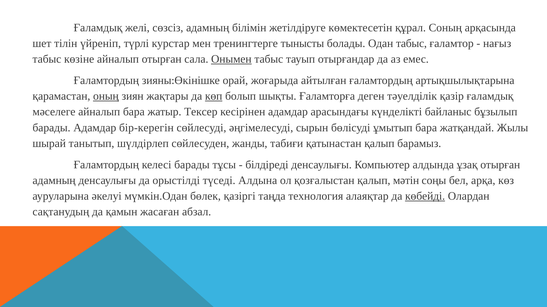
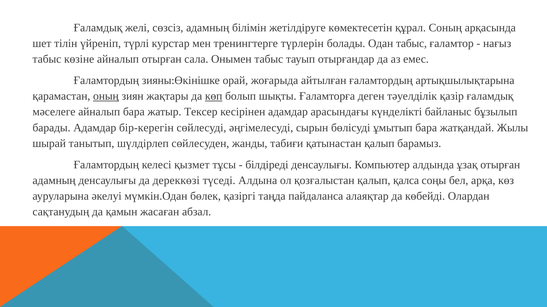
тынысты: тынысты -> түрлерін (302, 44)
Онымен underline: present -> none (231, 59)
келесі барады: барады -> қызмет (192, 165)
орыстілді: орыстілді -> дереккөзі (176, 181)
мәтін: мәтін -> қалса (406, 181)
технология: технология -> пайдаланса (316, 196)
көбейді underline: present -> none (425, 196)
